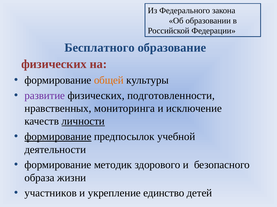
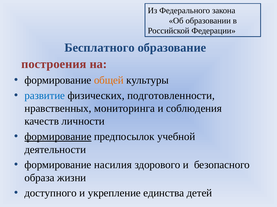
физических: физических -> построения (54, 64)
развитие colour: purple -> blue (45, 96)
исключение: исключение -> соблюдения (194, 109)
личности underline: present -> none (83, 122)
методик: методик -> насилия (113, 165)
участников: участников -> доступного (51, 194)
единство: единство -> единства (164, 194)
